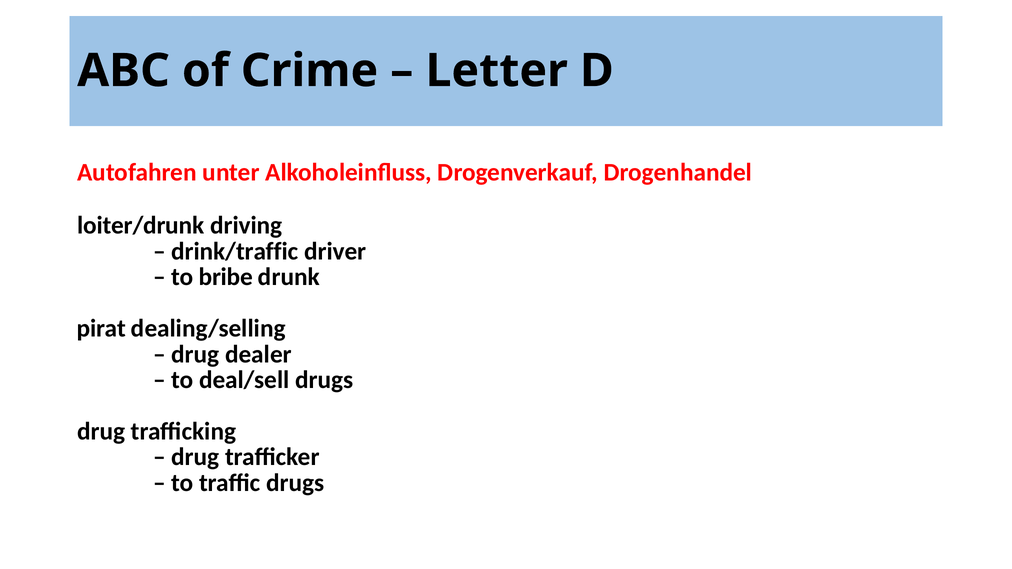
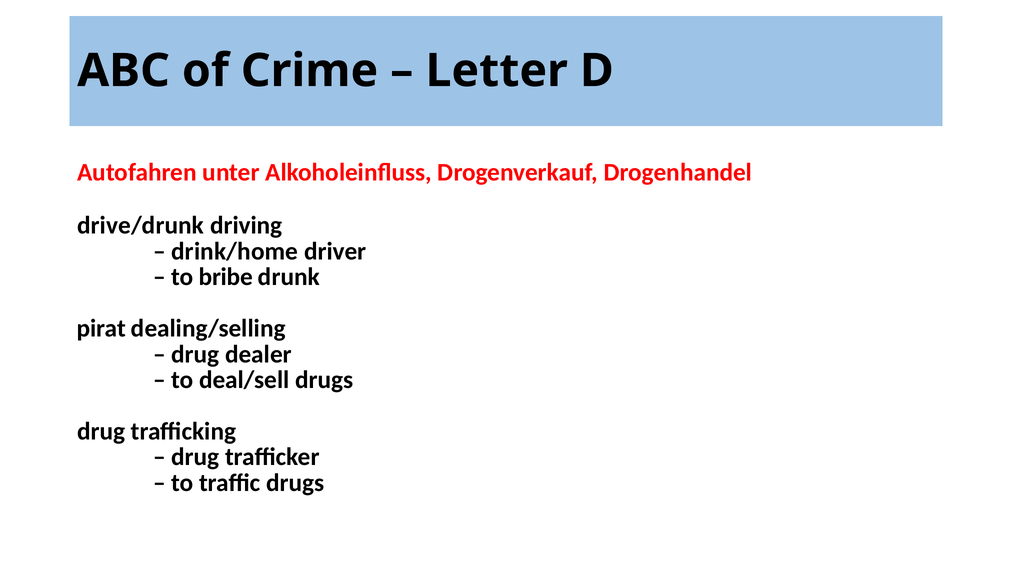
loiter/drunk: loiter/drunk -> drive/drunk (141, 226)
drink/traffic: drink/traffic -> drink/home (235, 251)
